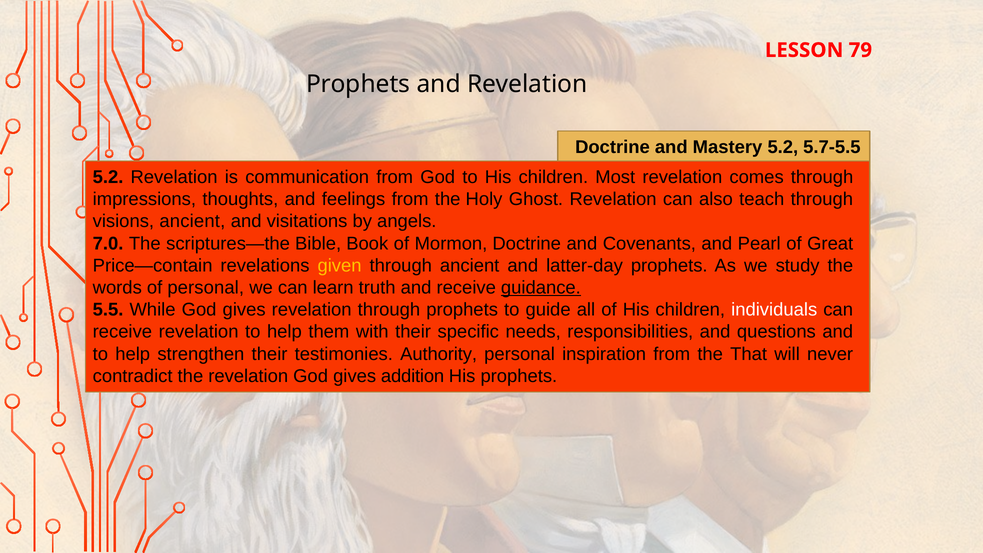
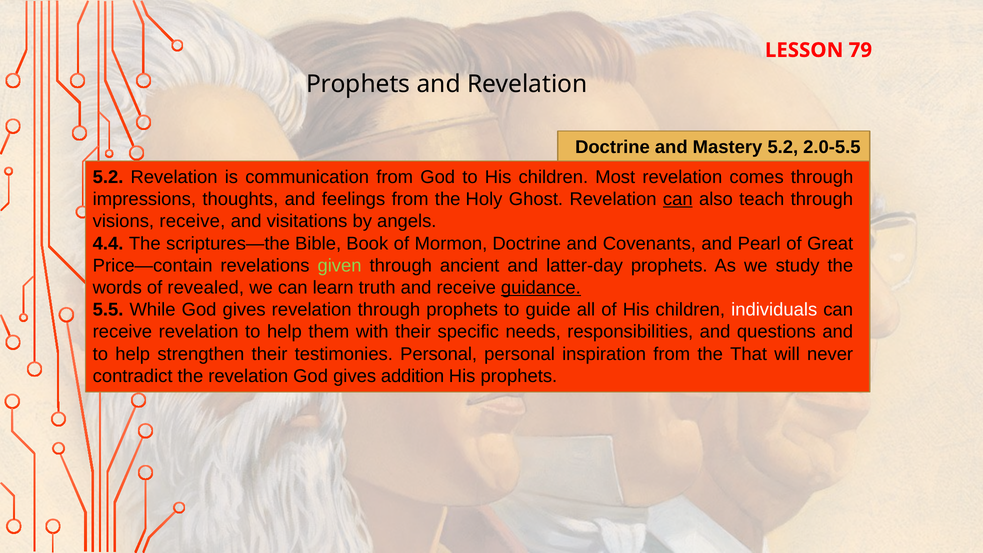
5.7-5.5: 5.7-5.5 -> 2.0-5.5 (832, 147)
can underline: none -> present (678, 199)
visions ancient: ancient -> receive (192, 221)
7.0: 7.0 -> 4.4 (108, 243)
given colour: yellow -> light green (340, 266)
of personal: personal -> revealed (206, 288)
testimonies Authority: Authority -> Personal (439, 354)
